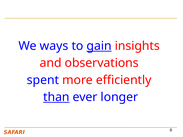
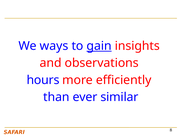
spent: spent -> hours (43, 80)
than underline: present -> none (56, 97)
longer: longer -> similar (119, 97)
